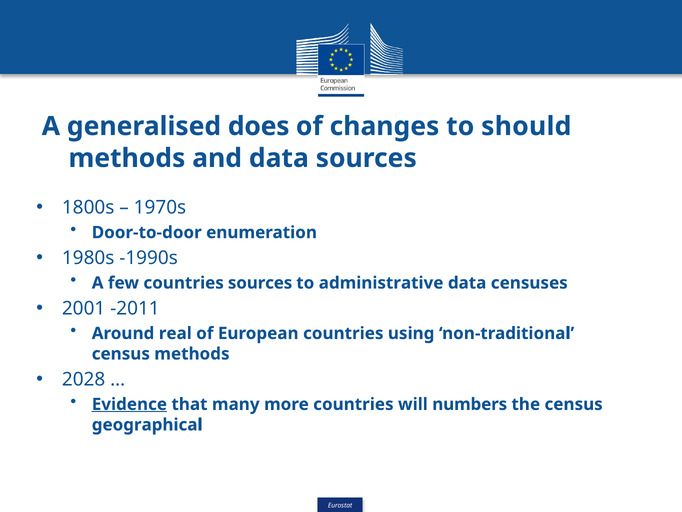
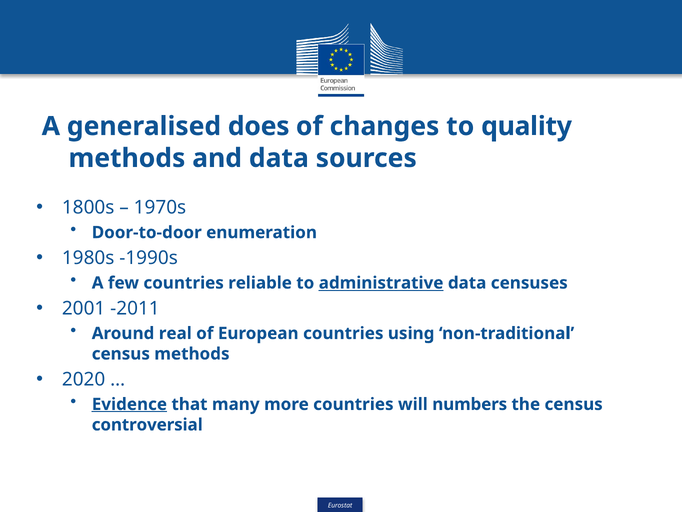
should: should -> quality (526, 126)
countries sources: sources -> reliable (260, 283)
administrative underline: none -> present (381, 283)
2028: 2028 -> 2020 (84, 379)
geographical: geographical -> controversial (147, 424)
